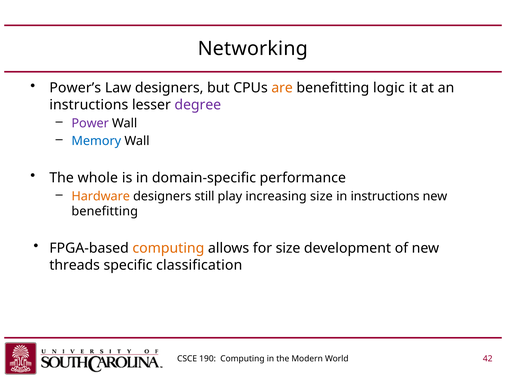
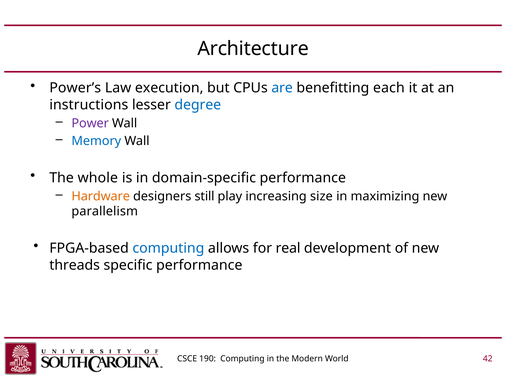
Networking: Networking -> Architecture (253, 49)
Law designers: designers -> execution (169, 88)
are colour: orange -> blue (282, 88)
logic: logic -> each (389, 88)
degree colour: purple -> blue (198, 105)
in instructions: instructions -> maximizing (385, 196)
benefitting: benefitting -> parallelism (105, 211)
computing colour: orange -> blue (168, 248)
for size: size -> real (288, 248)
specific classification: classification -> performance (199, 265)
